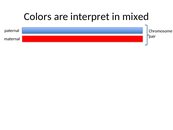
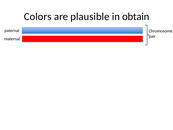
interpret: interpret -> plausible (90, 16)
mixed: mixed -> obtain (136, 16)
